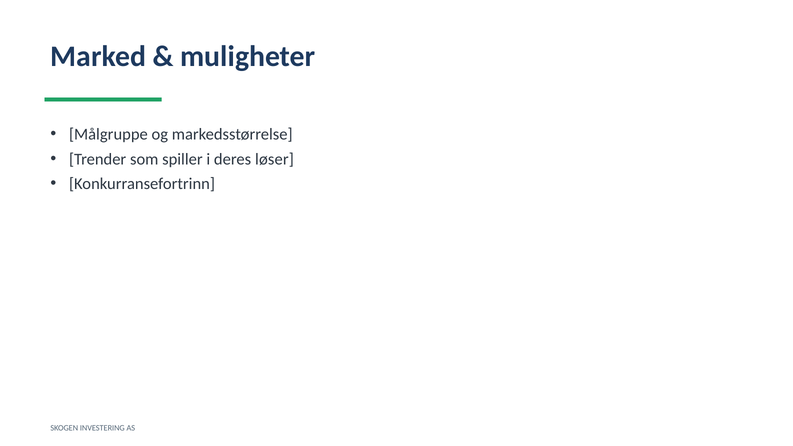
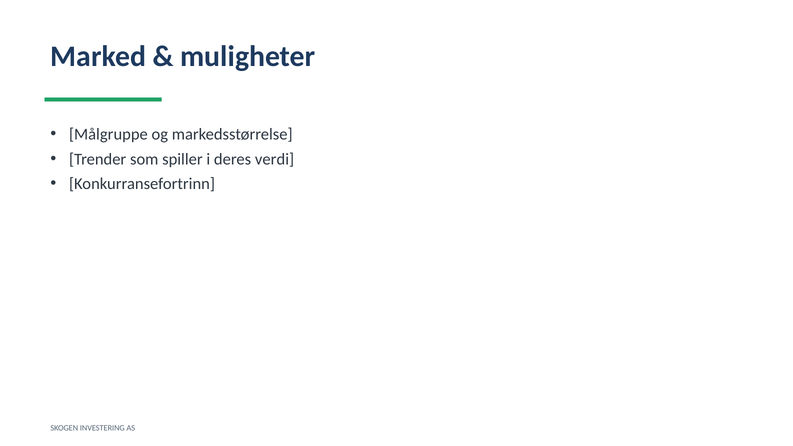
løser: løser -> verdi (275, 159)
